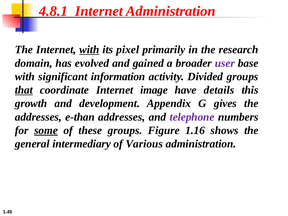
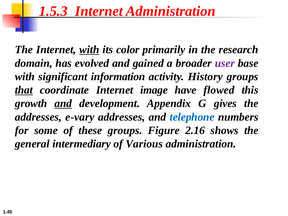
4.8.1: 4.8.1 -> 1.5.3 (53, 11)
pixel: pixel -> color (128, 50)
Divided: Divided -> History (205, 77)
details: details -> flowed (219, 90)
and underline: none -> present (63, 103)
e-than: e-than -> e-vary (80, 117)
telephone colour: purple -> blue (192, 117)
some underline: present -> none (46, 130)
1.16: 1.16 -> 2.16 (195, 130)
